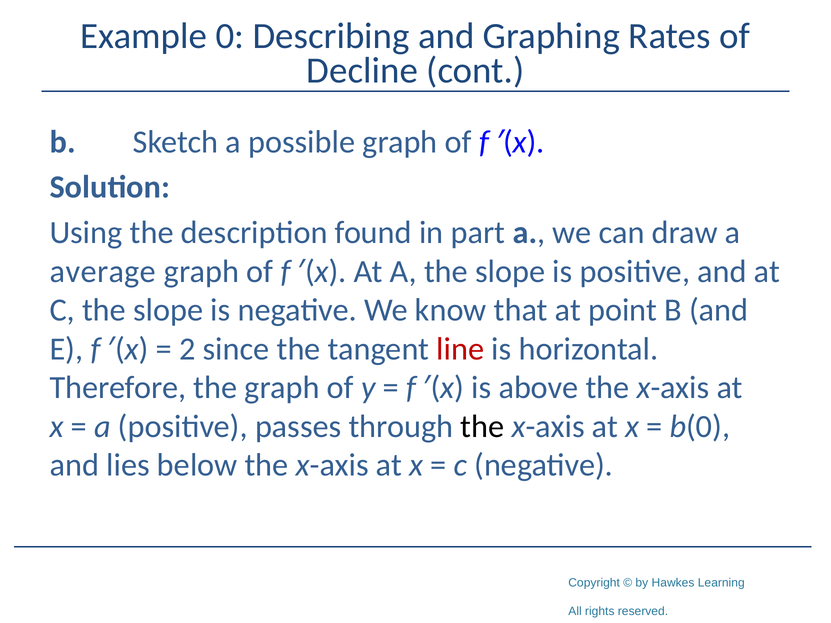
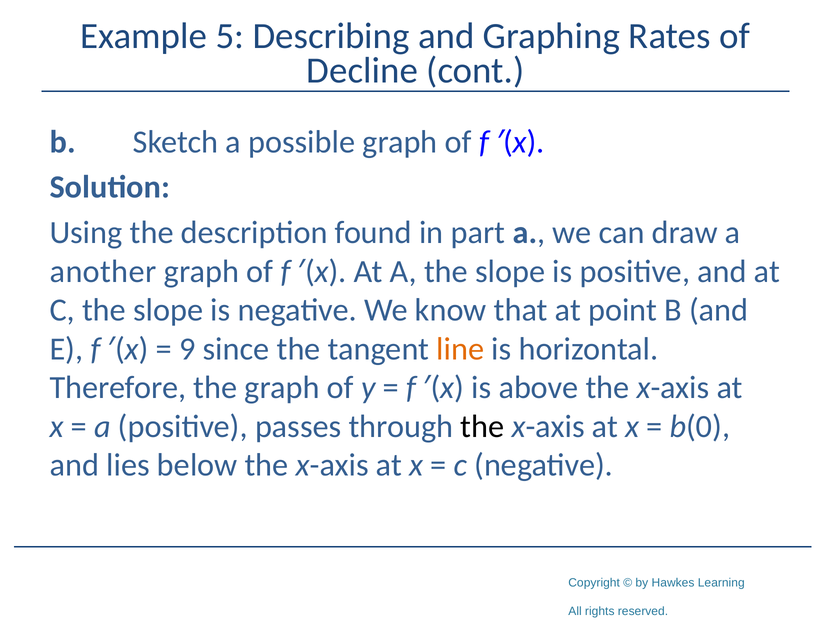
0: 0 -> 5 (230, 36)
average: average -> another (103, 271)
2: 2 -> 9 (187, 349)
line colour: red -> orange (460, 349)
